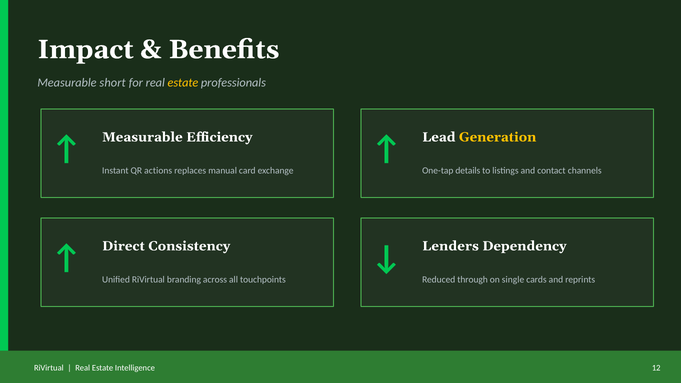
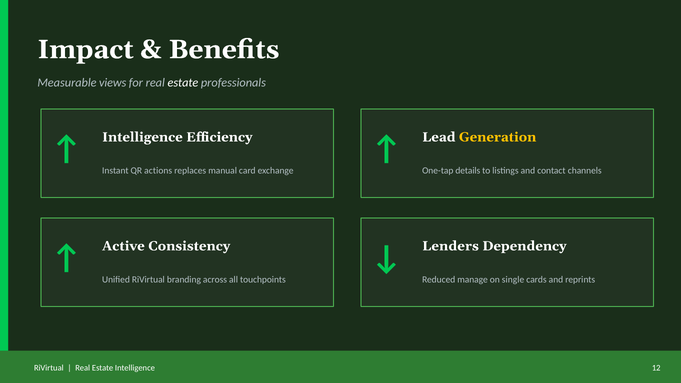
short: short -> views (113, 83)
estate colour: yellow -> white (183, 83)
Measurable: Measurable -> Intelligence (142, 137)
Direct: Direct -> Active (123, 246)
through: through -> manage (473, 280)
